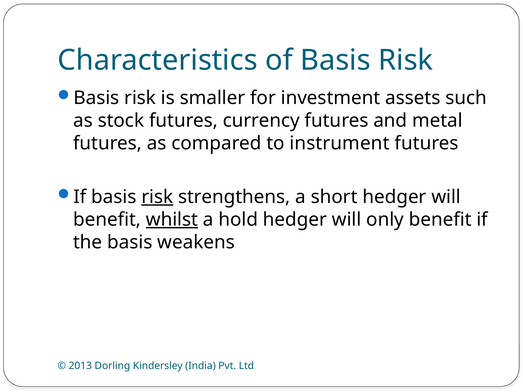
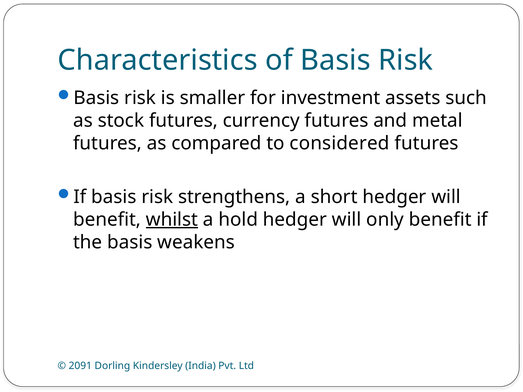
instrument: instrument -> considered (340, 143)
risk underline: present -> none (157, 197)
2013: 2013 -> 2091 (80, 366)
